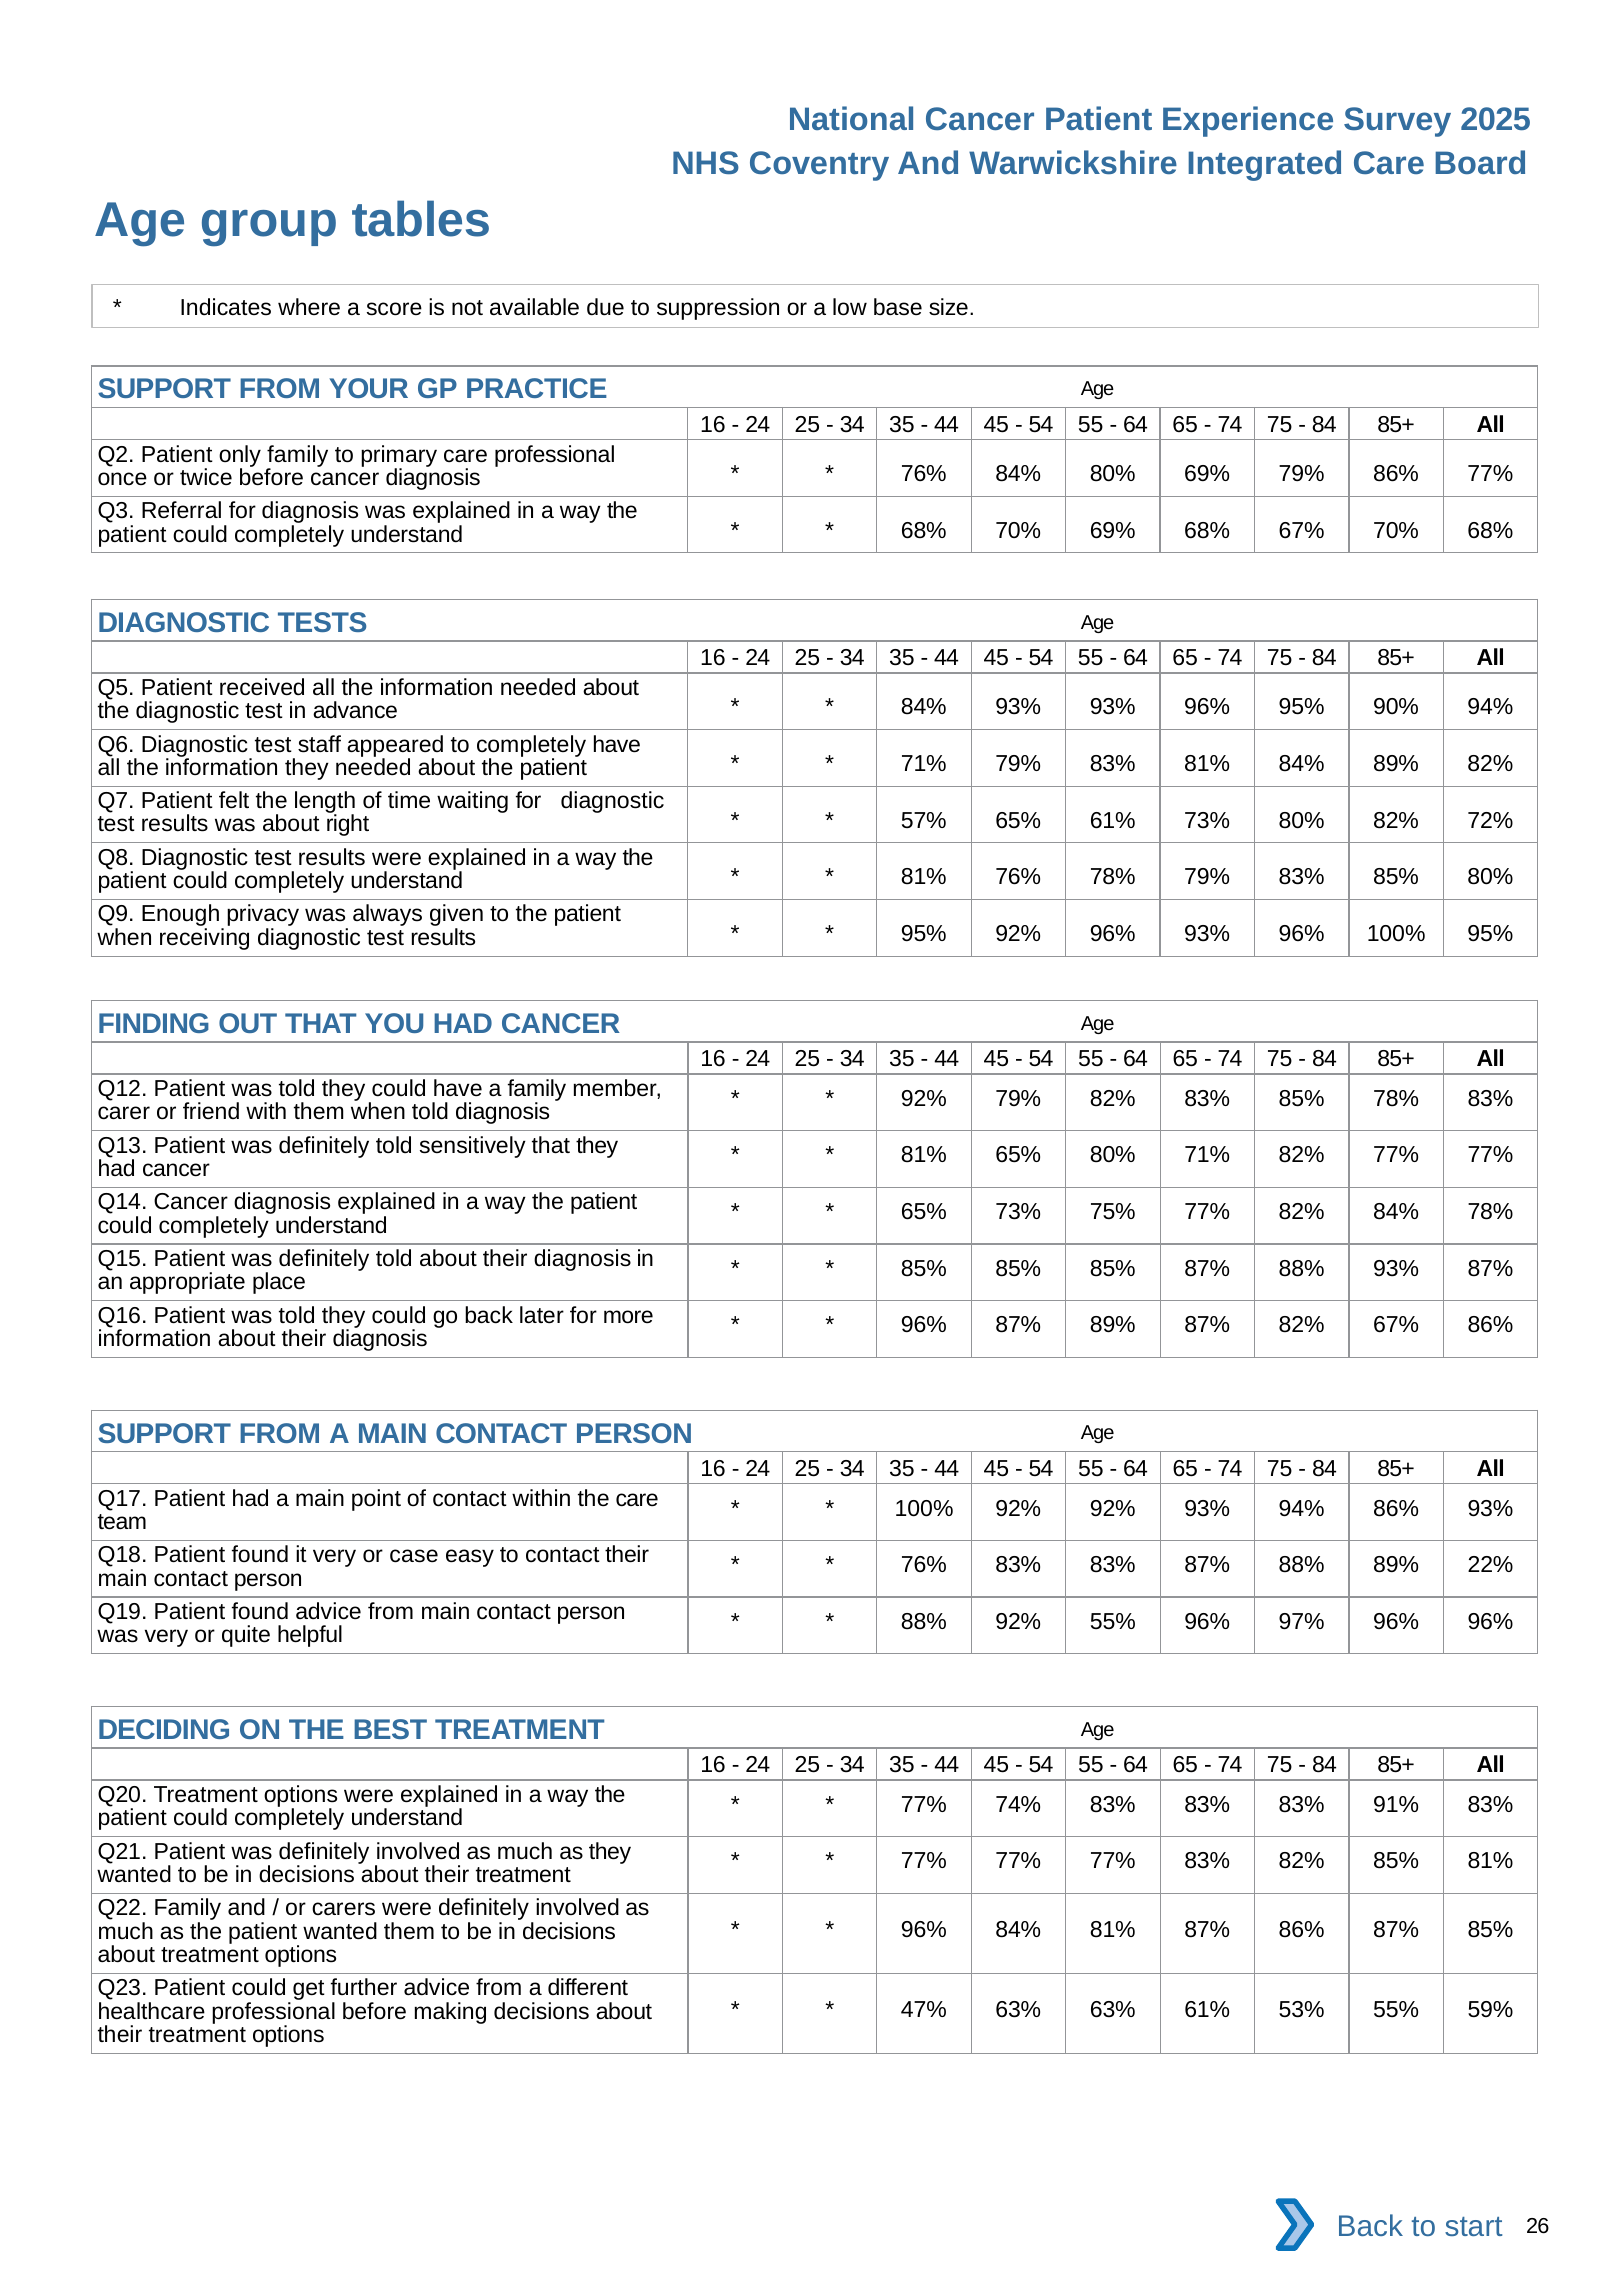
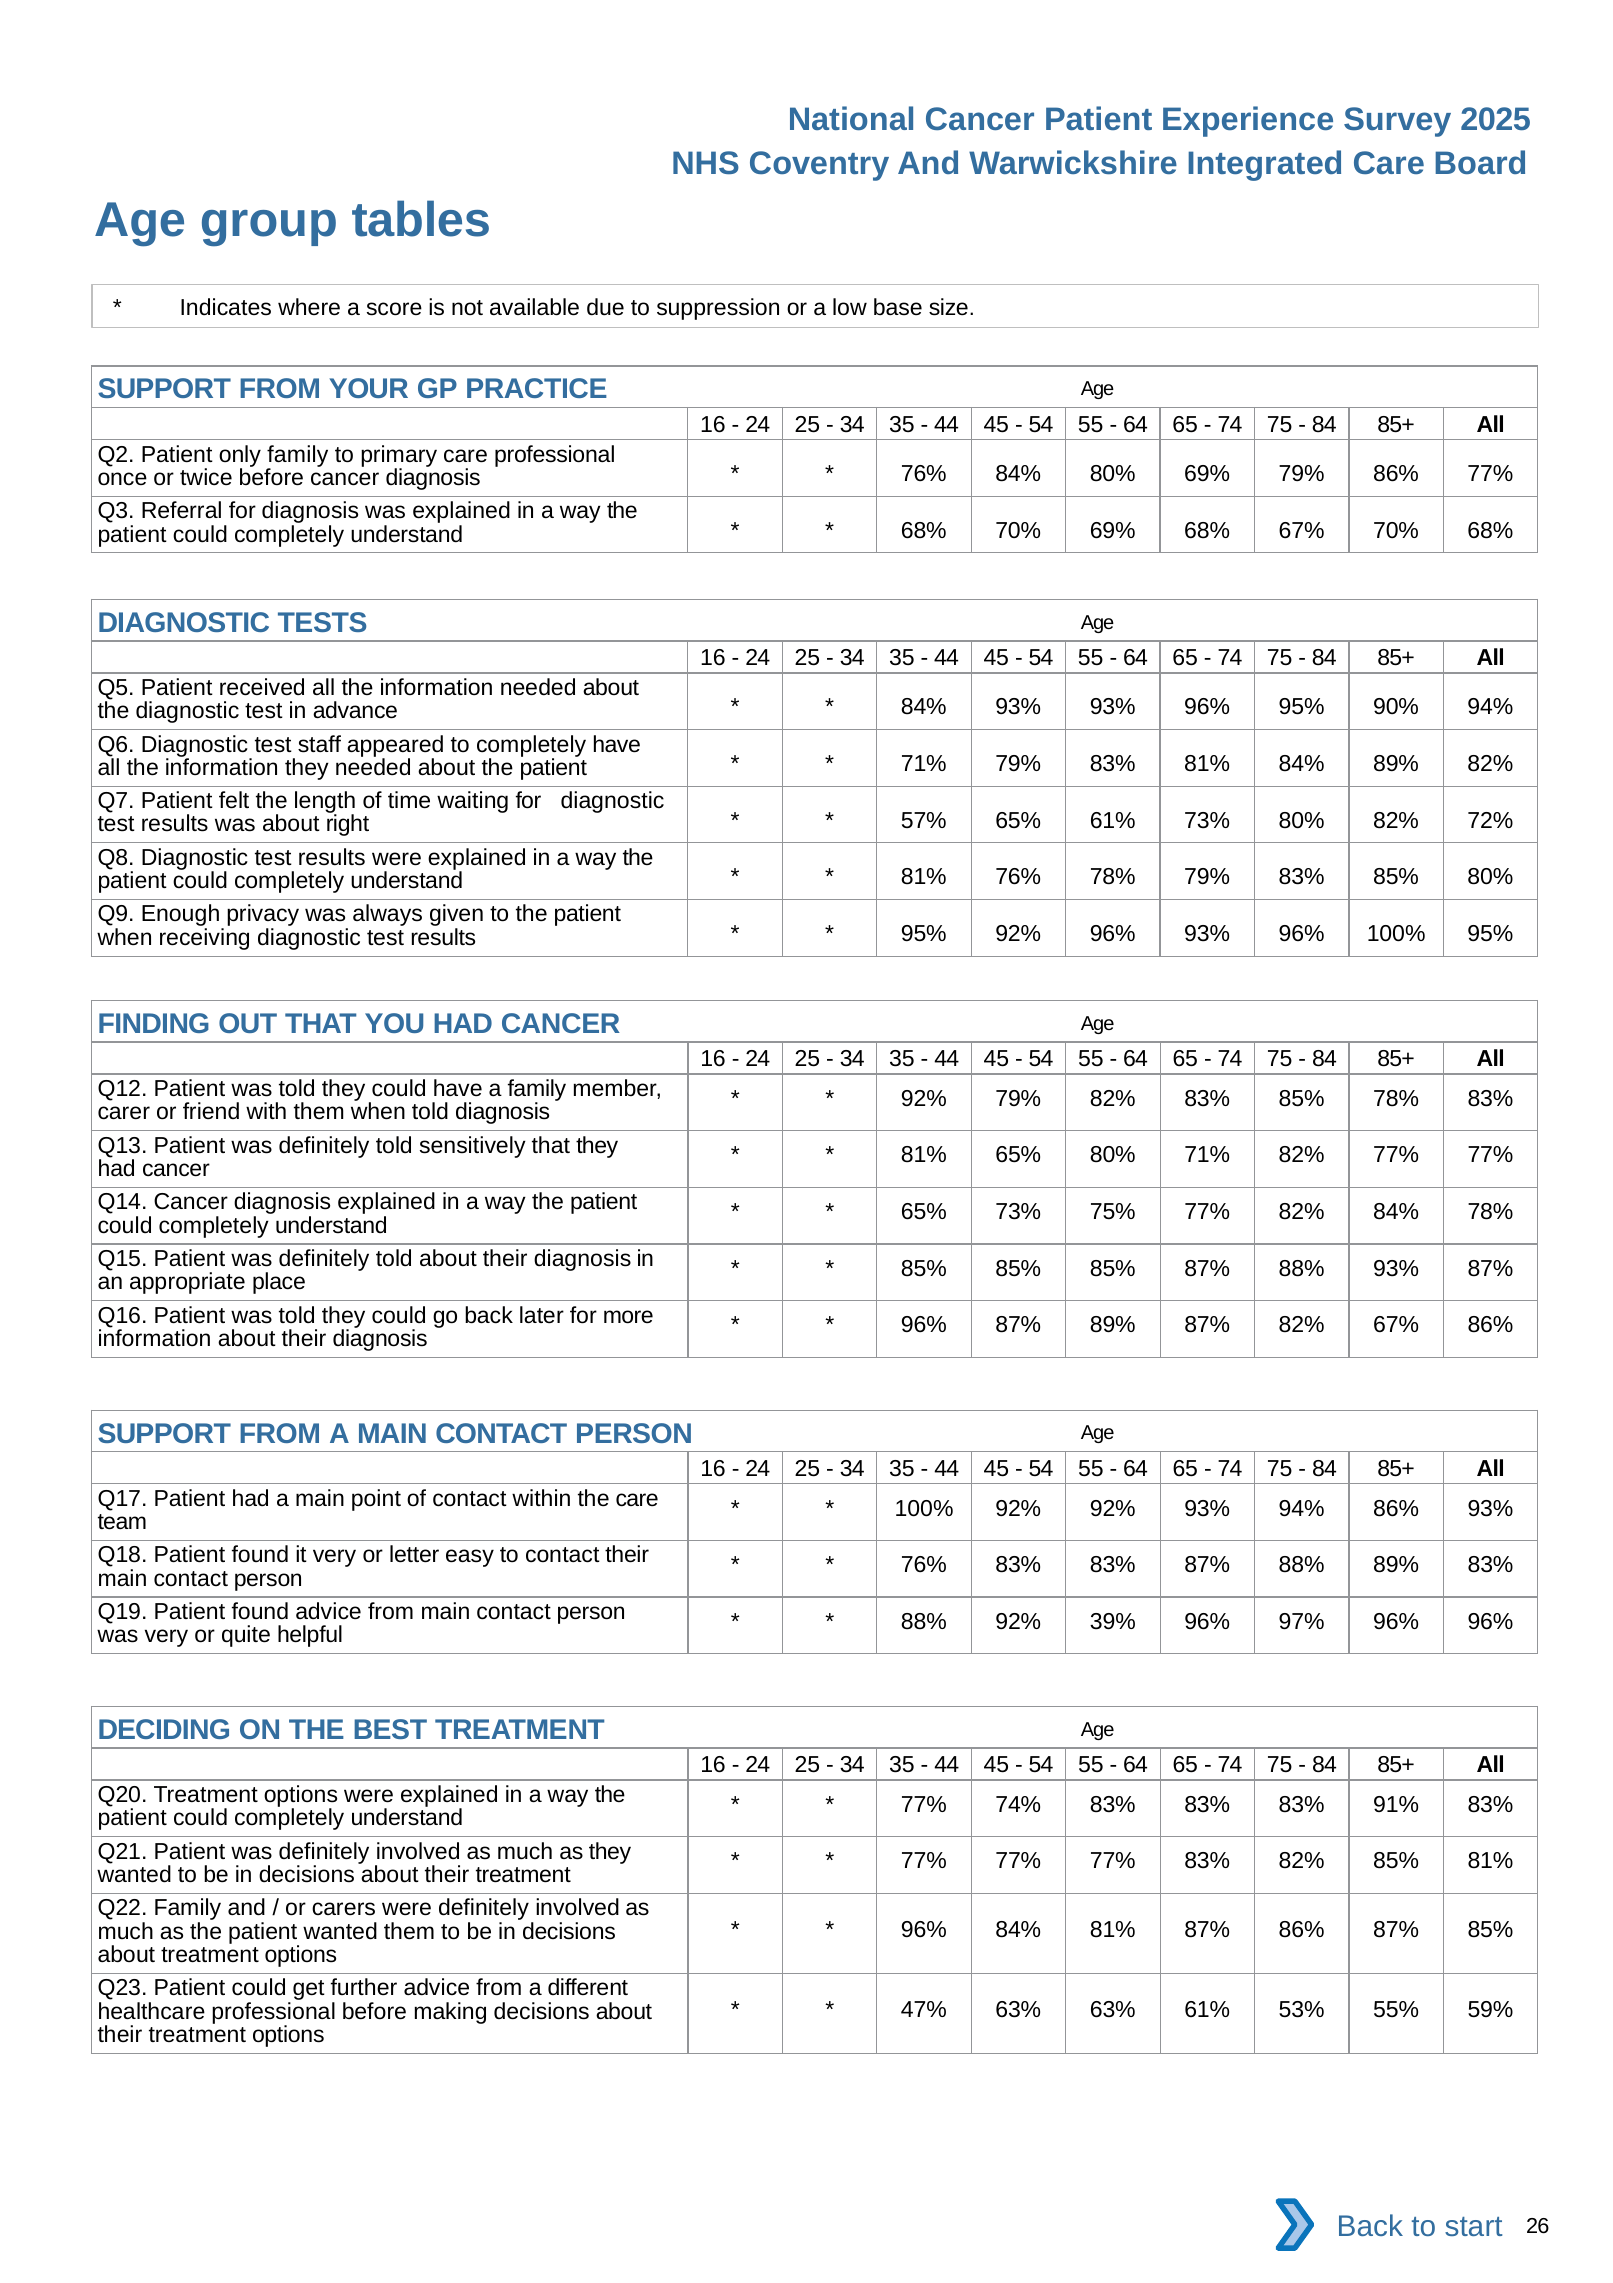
case: case -> letter (414, 1555)
89% 22%: 22% -> 83% (1491, 1565)
92% 55%: 55% -> 39% (1113, 1621)
